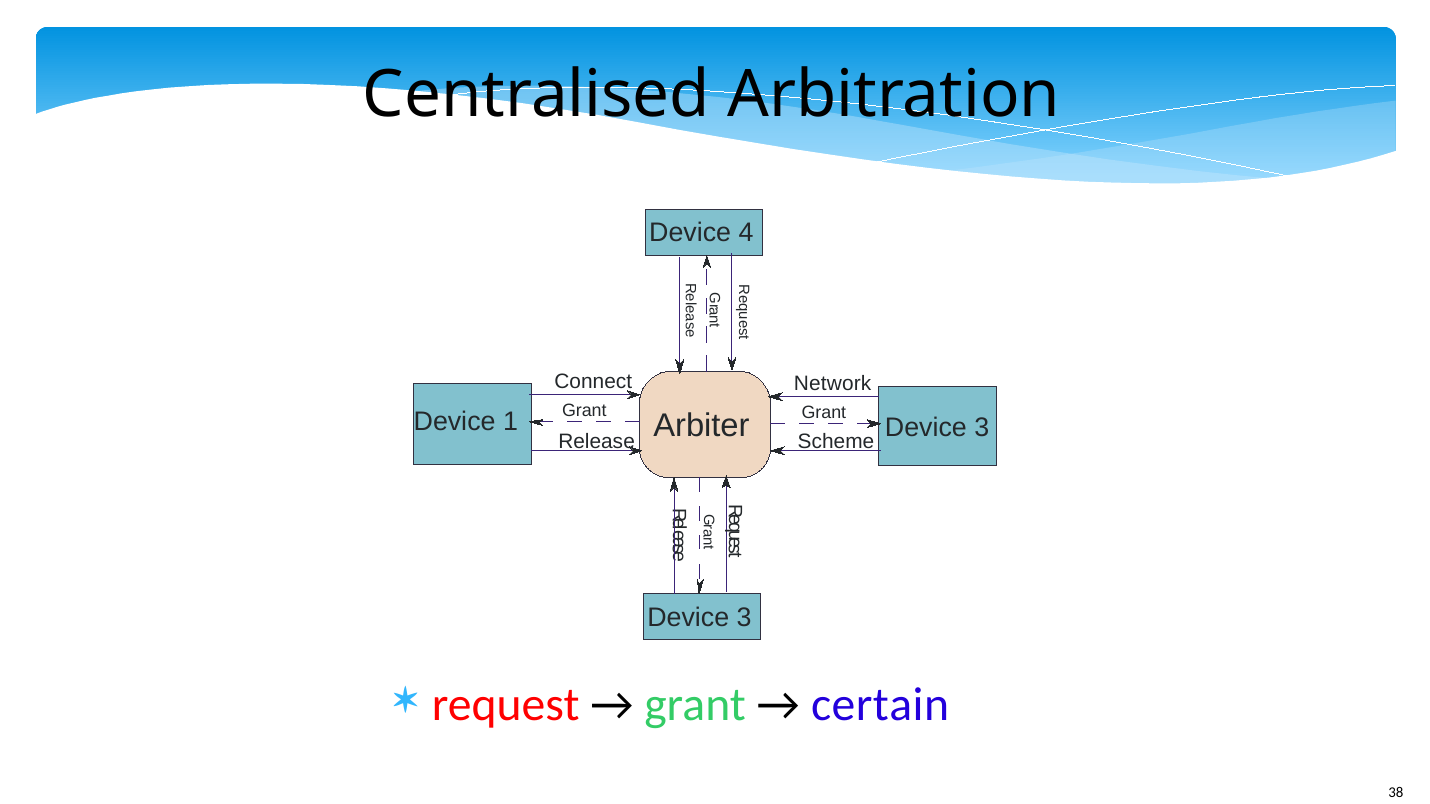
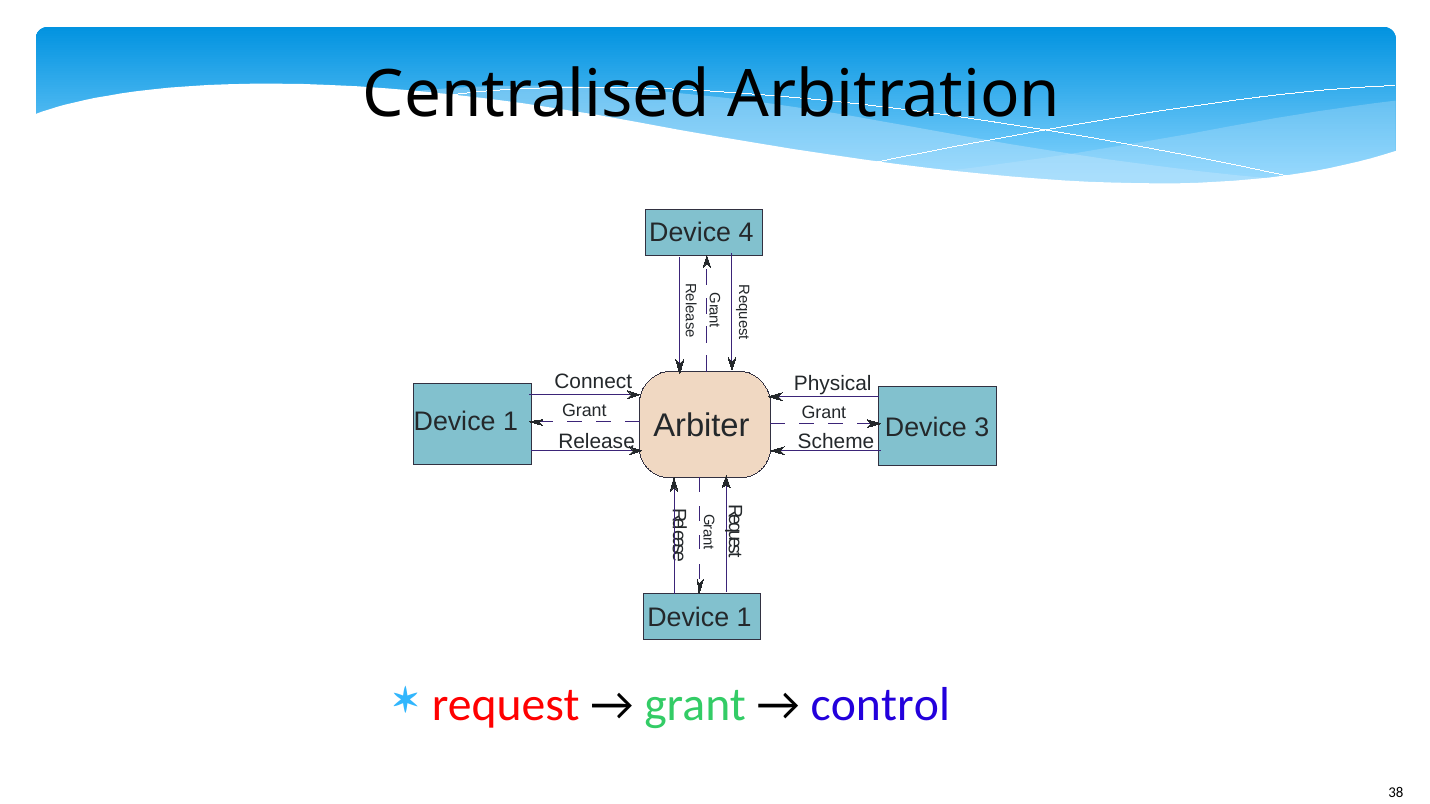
Network: Network -> Physical (833, 384)
3: 3 -> 1 (744, 617)
certain: certain -> control (880, 705)
